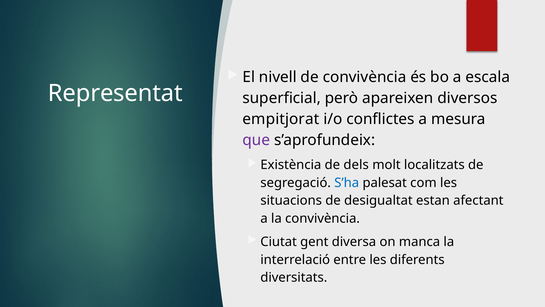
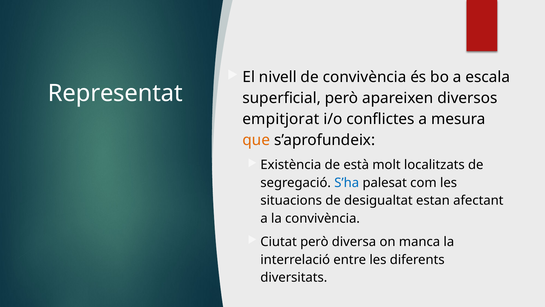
que colour: purple -> orange (256, 140)
dels: dels -> està (356, 165)
Ciutat gent: gent -> però (314, 242)
